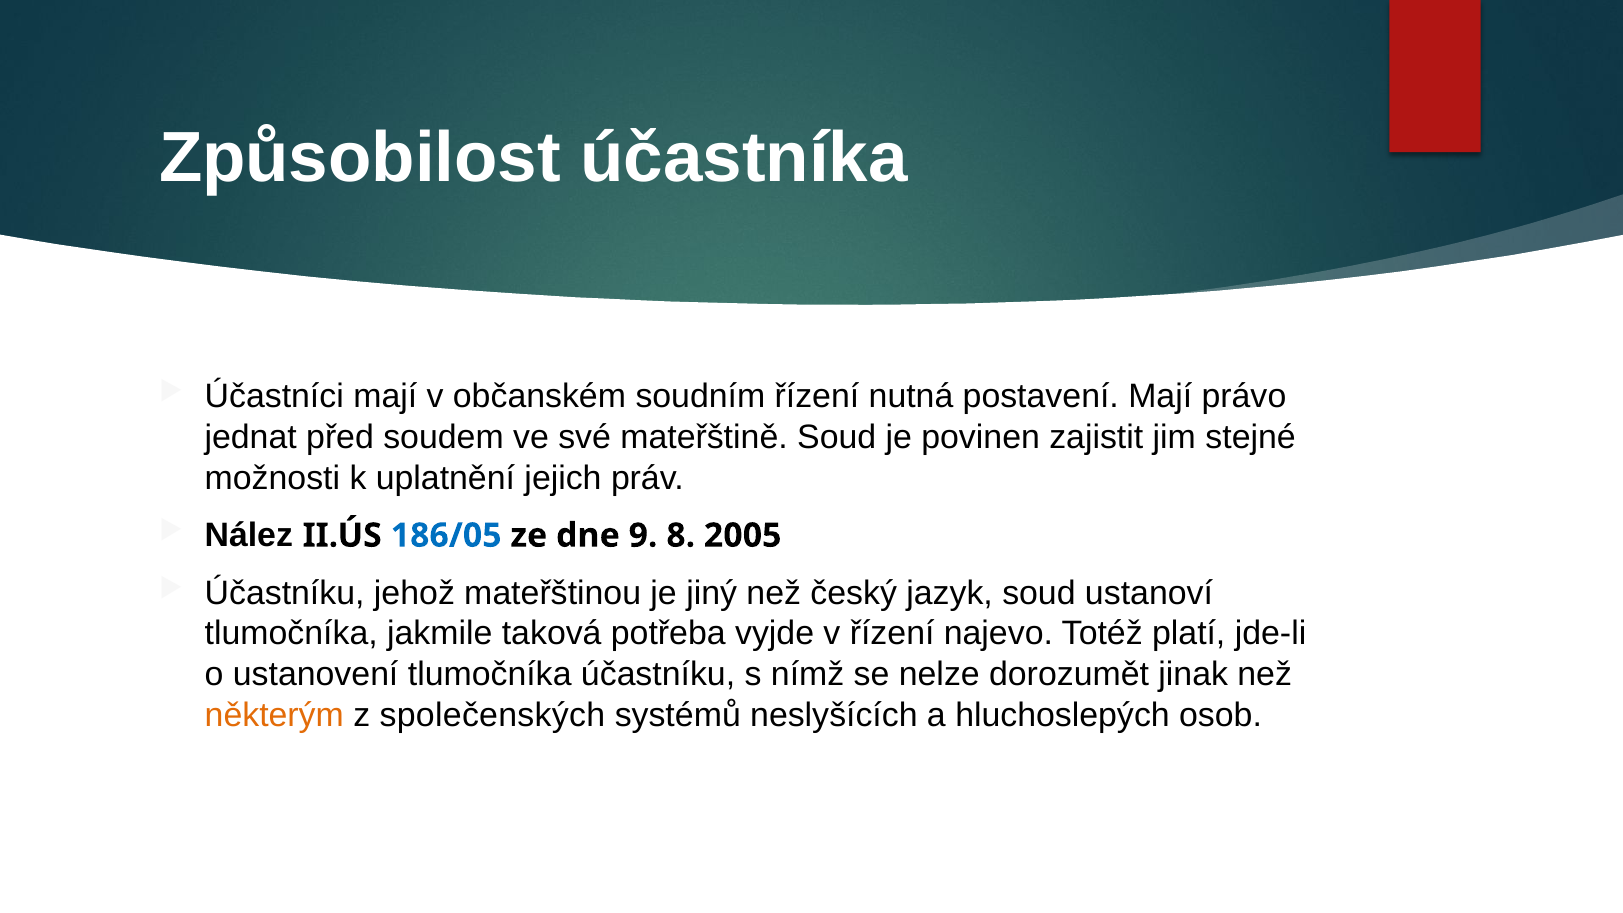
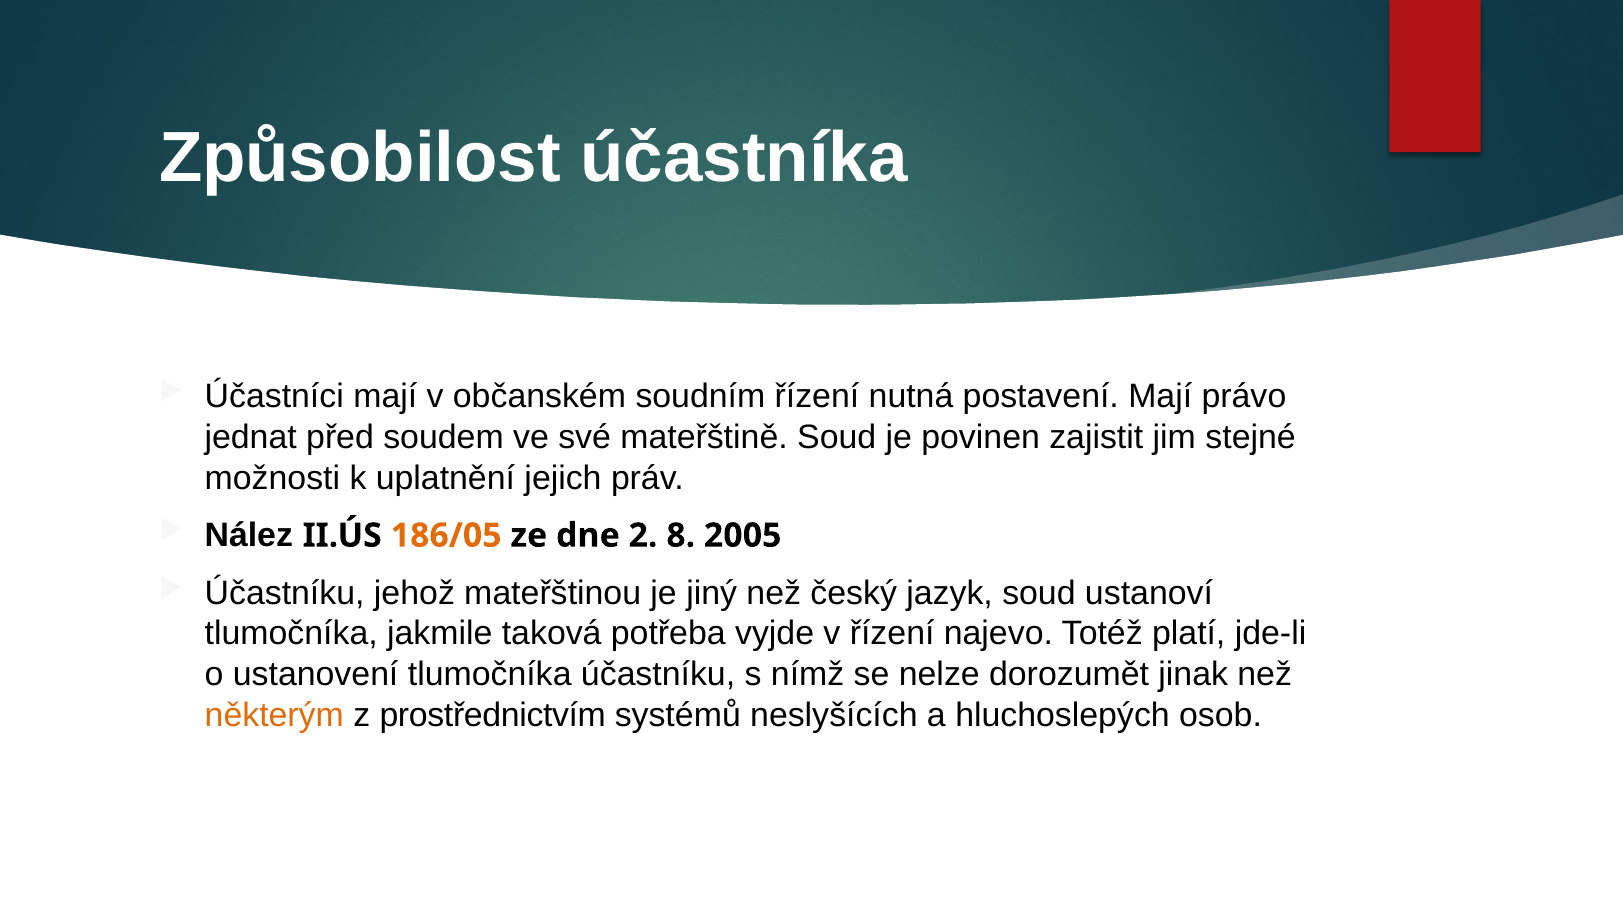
186/05 colour: blue -> orange (446, 535)
9: 9 -> 2 (643, 535)
společenských: společenských -> prostřednictvím (493, 715)
